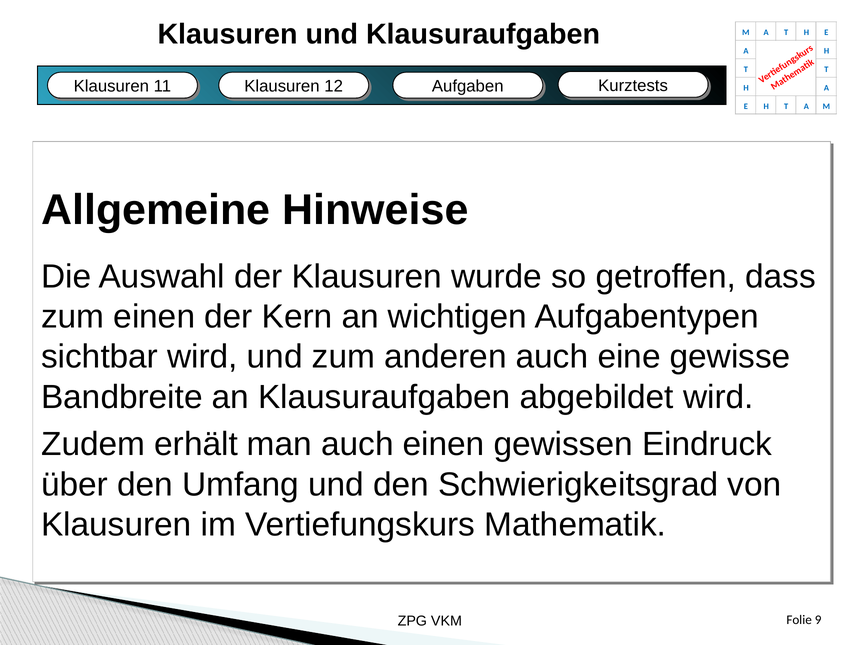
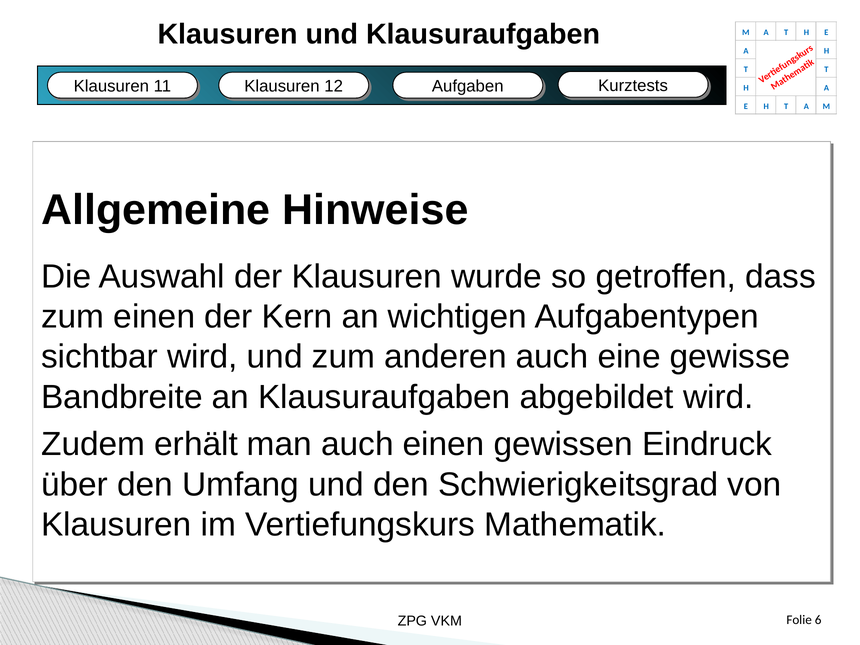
9: 9 -> 6 (818, 620)
